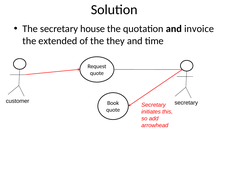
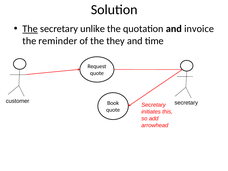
The underline: none -> present (30, 29)
house: house -> unlike (93, 29)
extended: extended -> reminder (58, 41)
